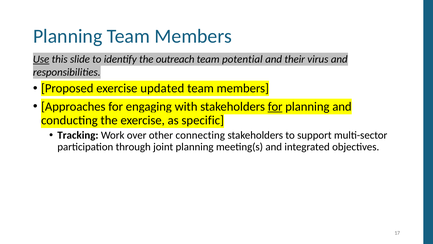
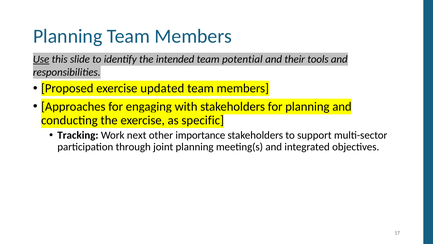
outreach: outreach -> intended (175, 59)
virus: virus -> tools (318, 59)
for underline: present -> none (275, 106)
over: over -> next (137, 135)
connecting: connecting -> importance (200, 135)
